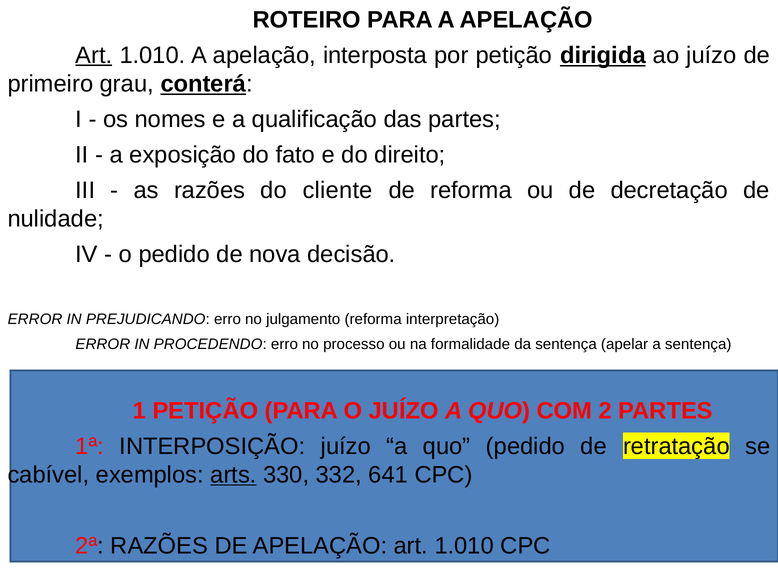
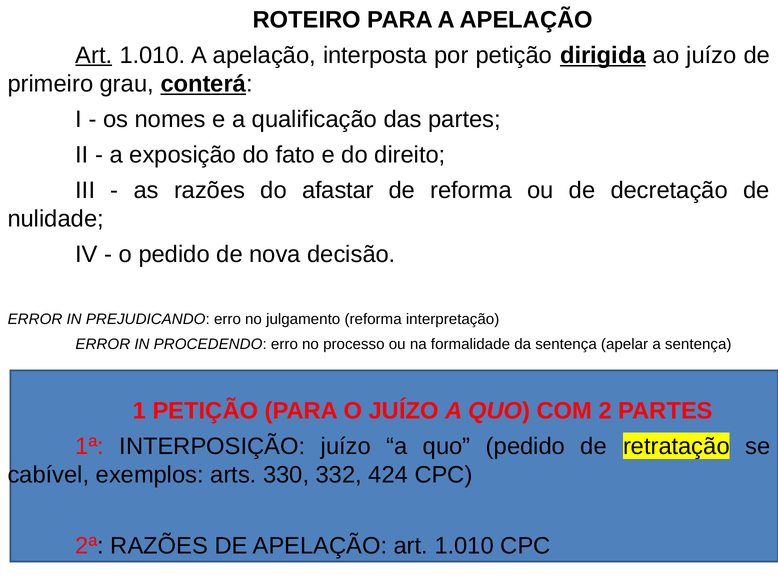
cliente: cliente -> afastar (338, 190)
arts underline: present -> none (233, 474)
641: 641 -> 424 (388, 474)
